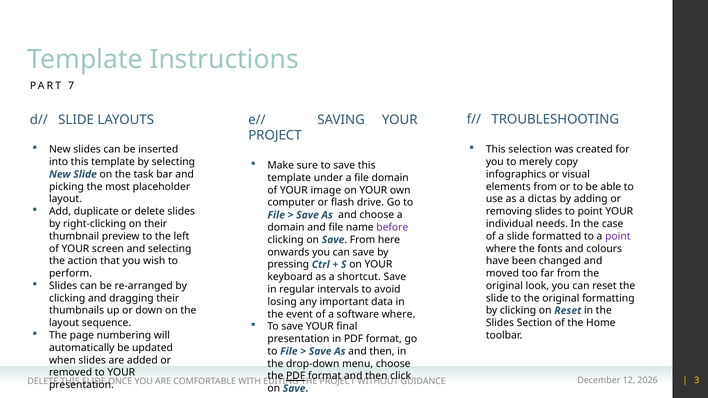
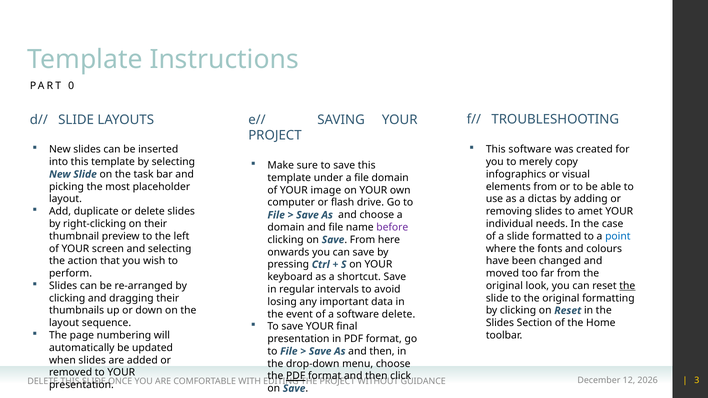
7: 7 -> 0 (71, 86)
This selection: selection -> software (530, 150)
to point: point -> amet (590, 212)
point colour: purple -> blue (618, 236)
the underline: none -> present (627, 286)
software where: where -> delete (398, 314)
